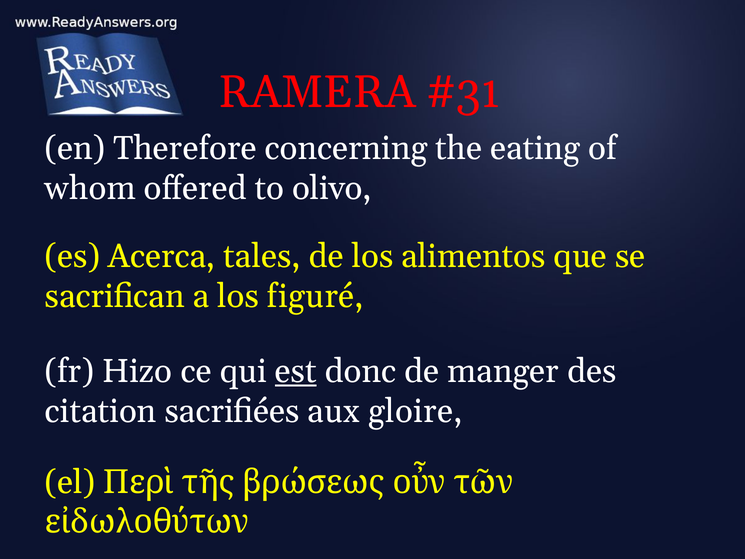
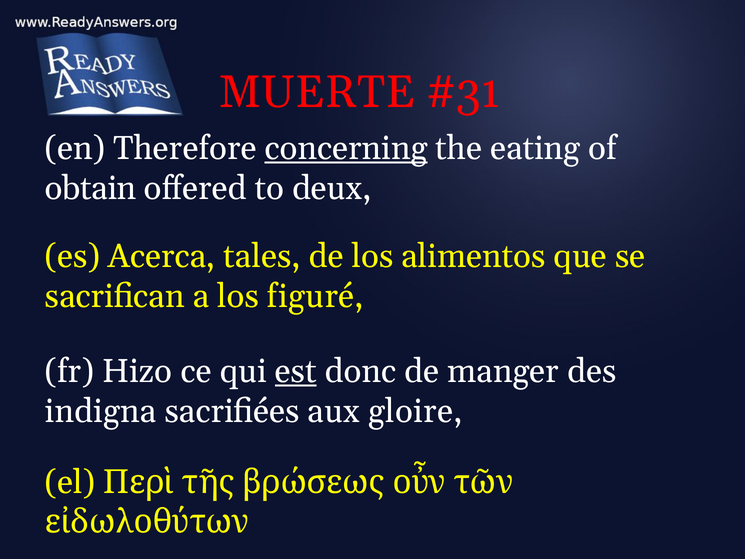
RAMERA: RAMERA -> MUERTE (317, 92)
concerning underline: none -> present (346, 148)
whom: whom -> obtain (91, 188)
olivo: olivo -> deux (332, 188)
citation: citation -> indigna (101, 411)
